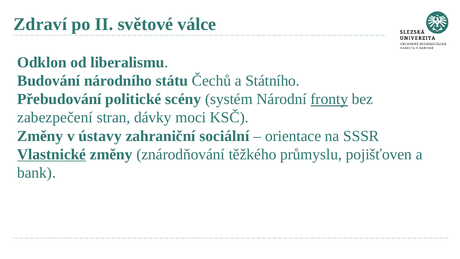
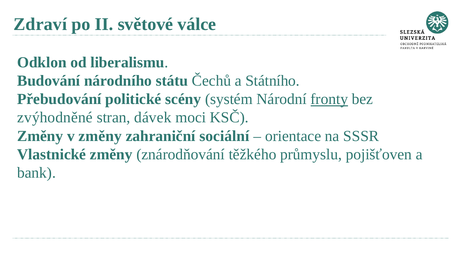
zabezpečení: zabezpečení -> zvýhodněné (55, 117)
dávky: dávky -> dávek (153, 117)
v ústavy: ústavy -> změny (100, 136)
Vlastnické underline: present -> none (52, 154)
